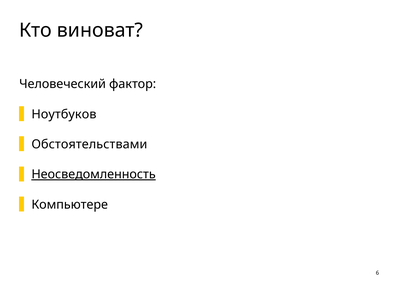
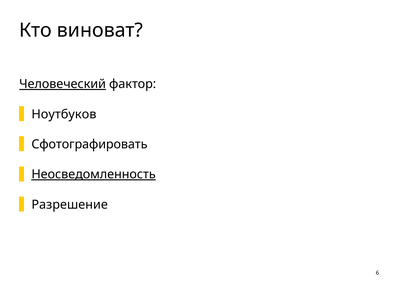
Человеческий underline: none -> present (63, 84)
Обстоятельствами: Обстоятельствами -> Сфотографировать (89, 144)
Компьютере: Компьютере -> Разрешение (70, 204)
